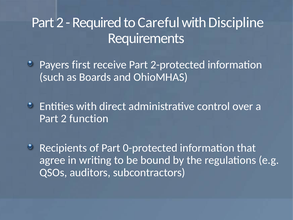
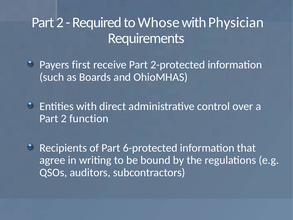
Careful: Careful -> Whose (159, 22)
Discipline: Discipline -> Physician (236, 22)
0-protected: 0-protected -> 6-protected (150, 148)
